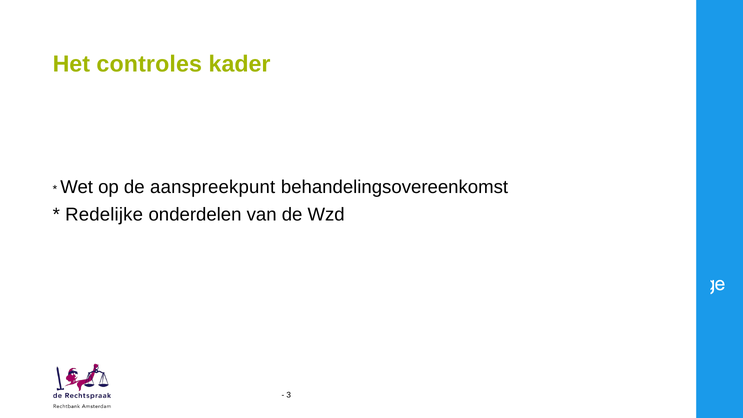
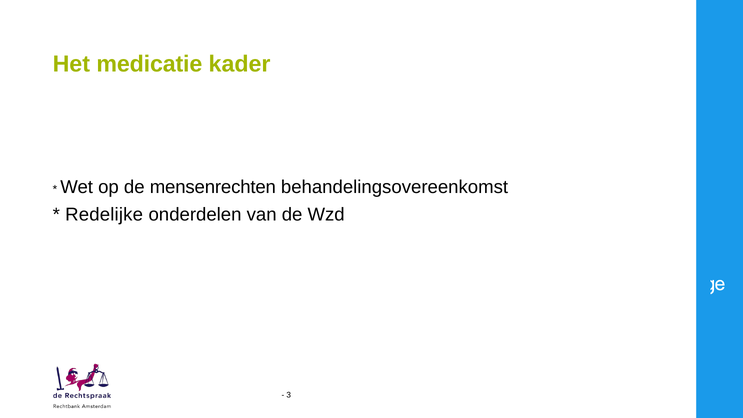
controles: controles -> medicatie (149, 64)
aanspreekpunt: aanspreekpunt -> mensenrechten (213, 187)
